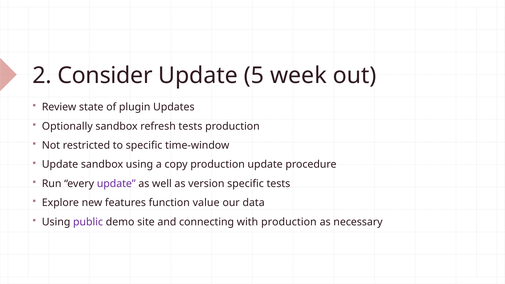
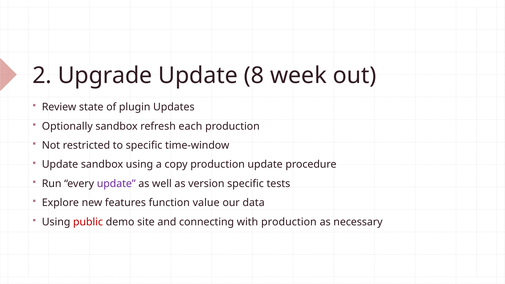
Consider: Consider -> Upgrade (105, 76)
5: 5 -> 8 (254, 76)
refresh tests: tests -> each (190, 126)
public colour: purple -> red (88, 222)
